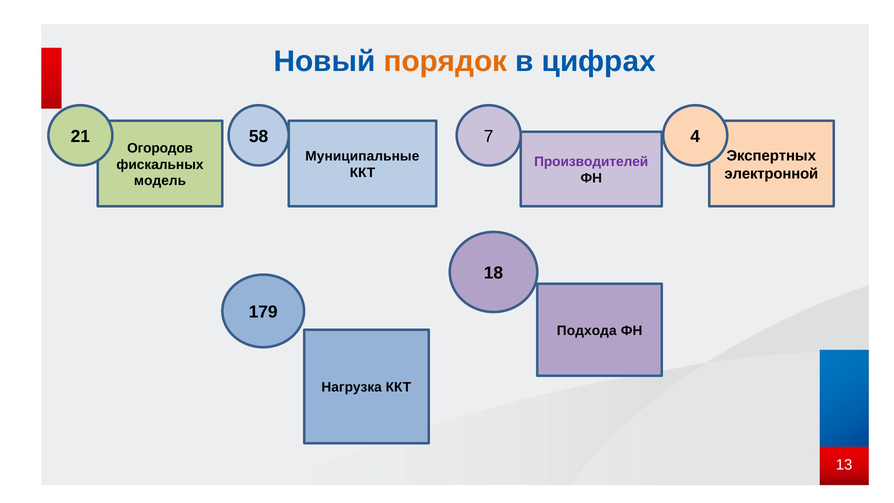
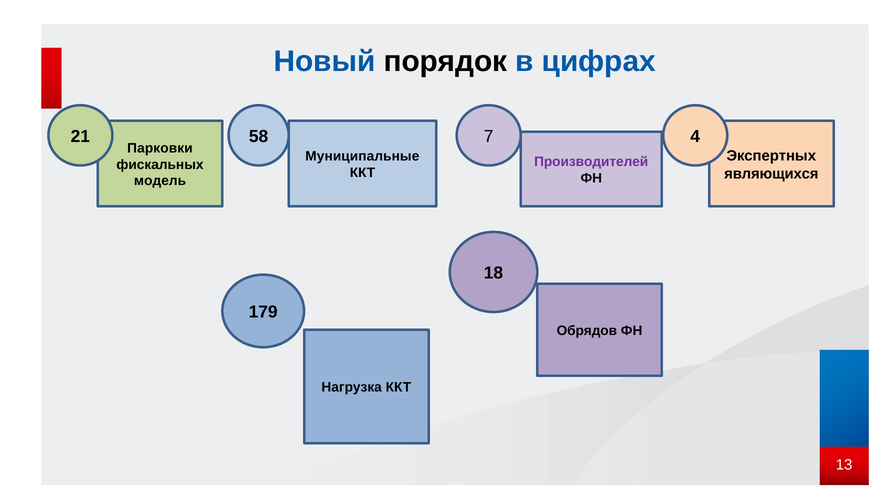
порядок colour: orange -> black (445, 61)
Огородов: Огородов -> Парковки (160, 148)
электронной: электронной -> являющихся (771, 174)
Подхода: Подхода -> Обрядов (587, 331)
